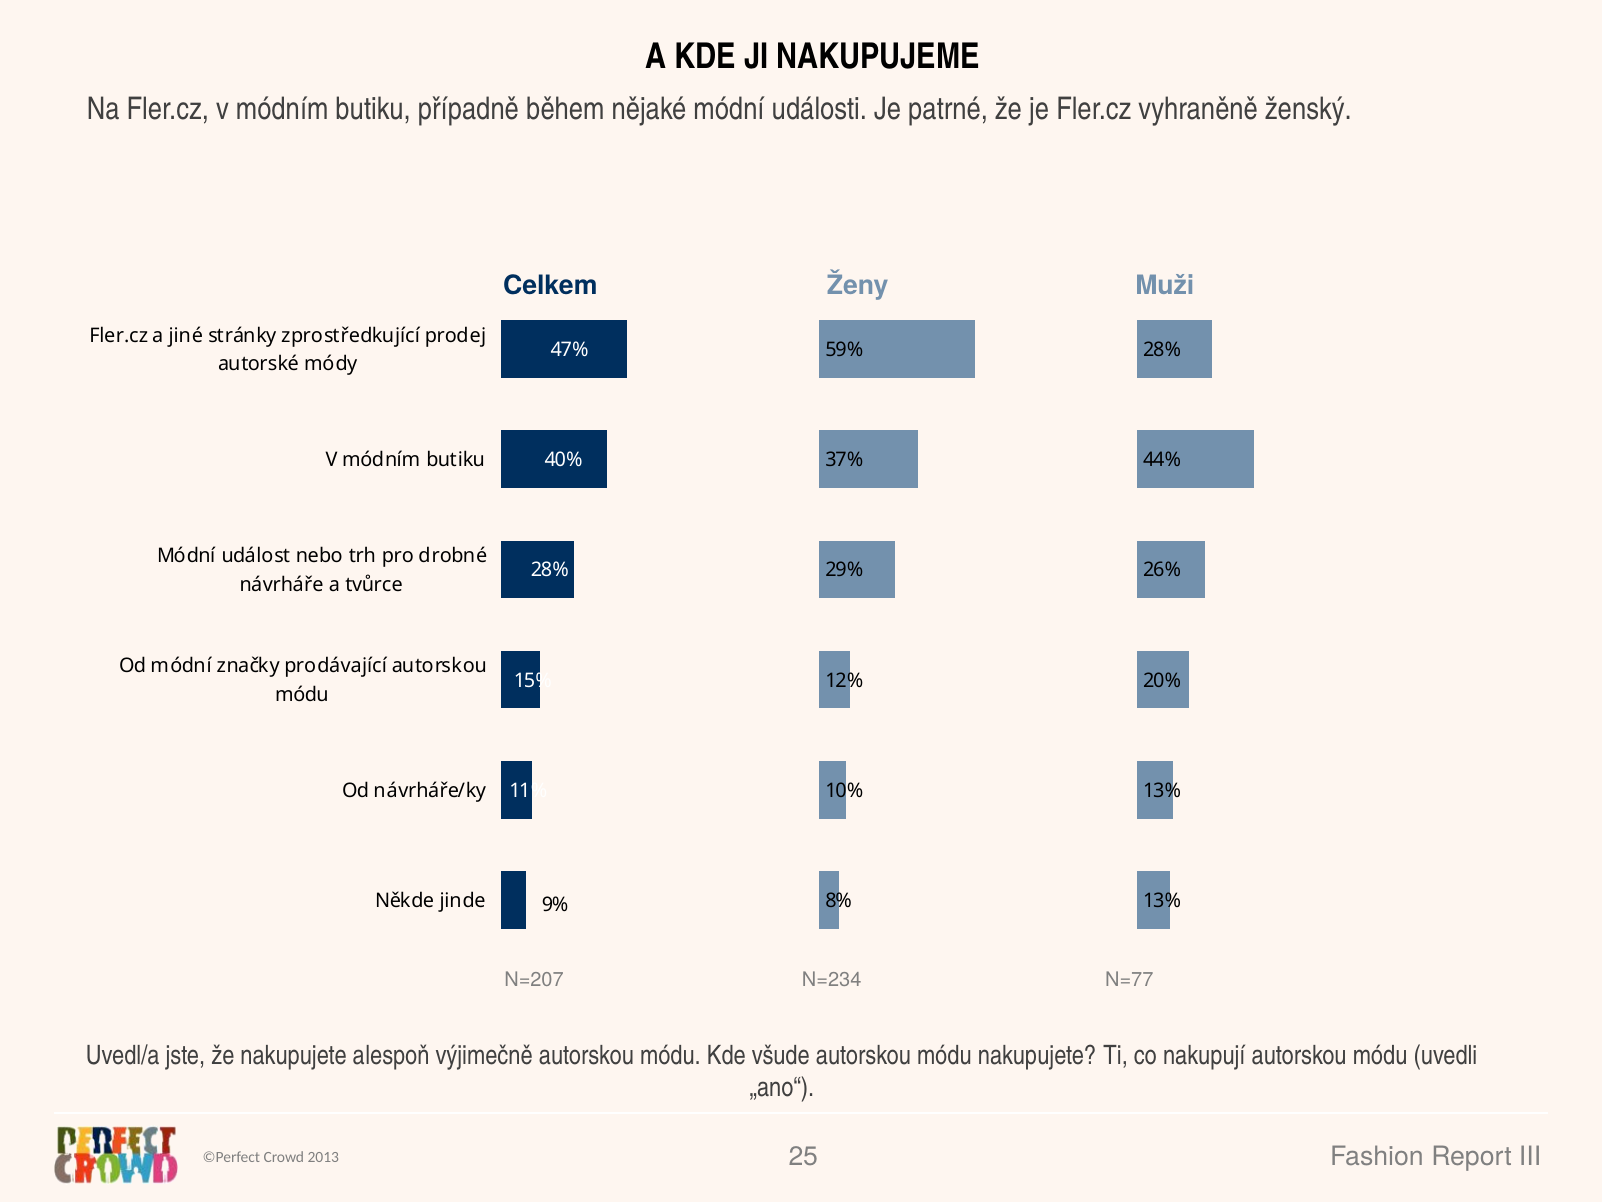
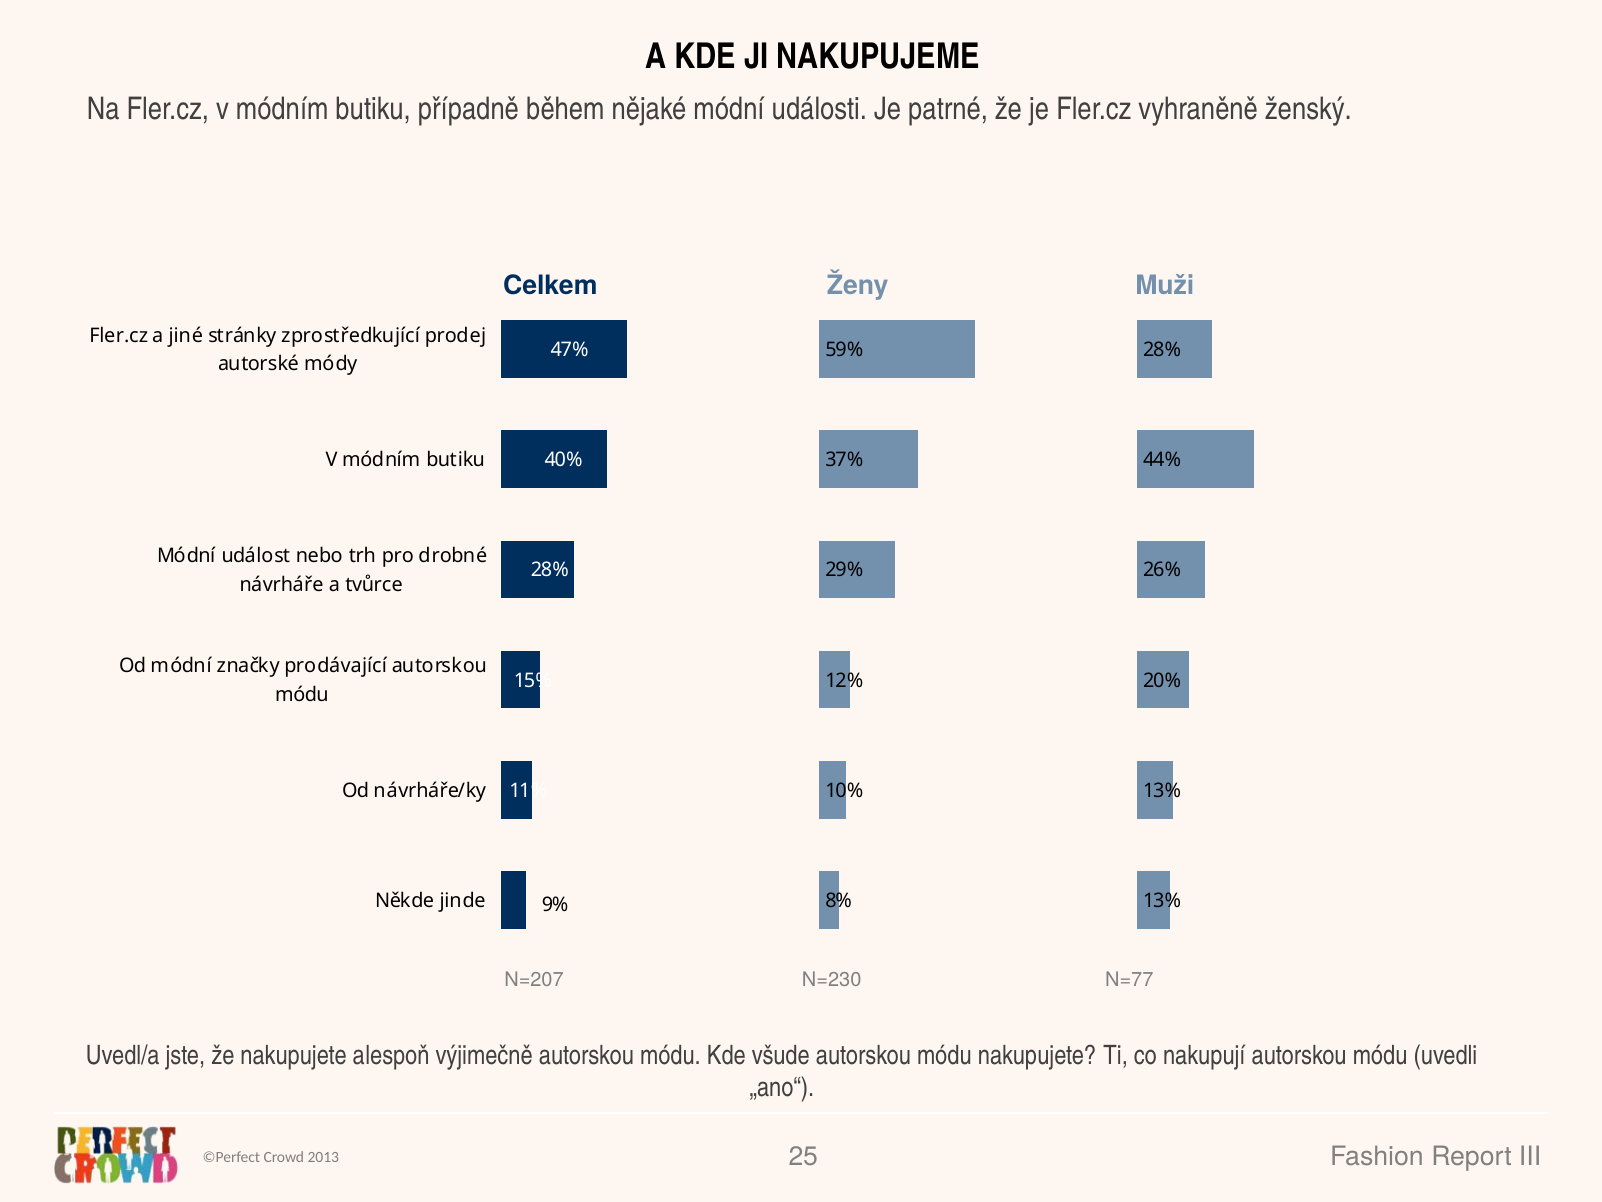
N=234: N=234 -> N=230 (832, 980)
